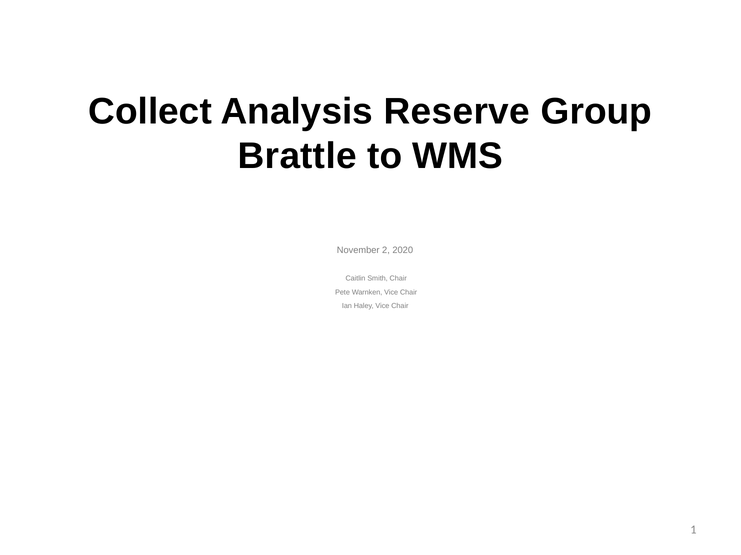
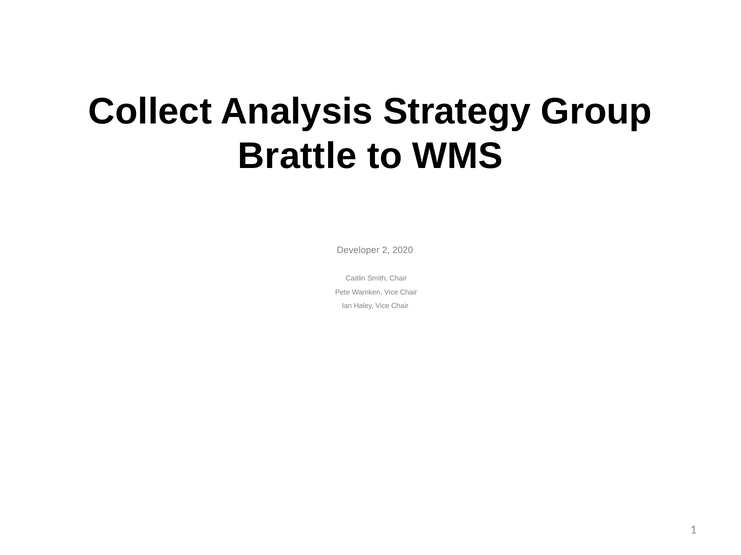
Reserve: Reserve -> Strategy (457, 112)
November: November -> Developer (358, 251)
